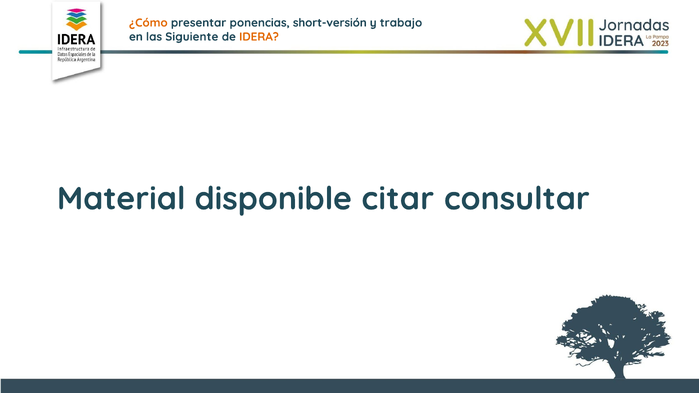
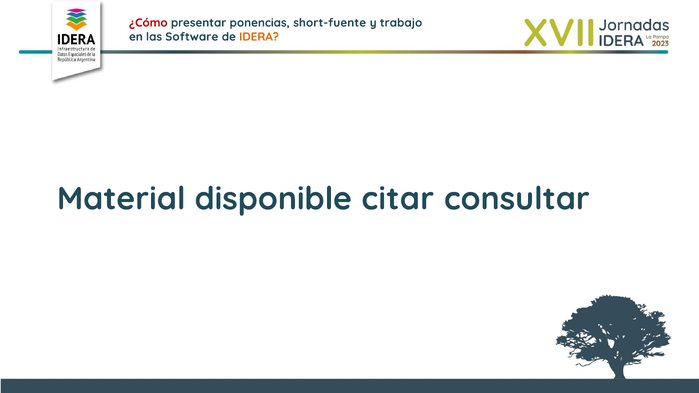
¿Cómo colour: orange -> red (148, 23)
short-versión: short-versión -> short-fuente (330, 23)
Siguiente: Siguiente -> Software (192, 37)
